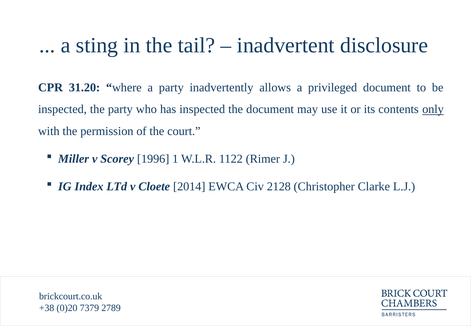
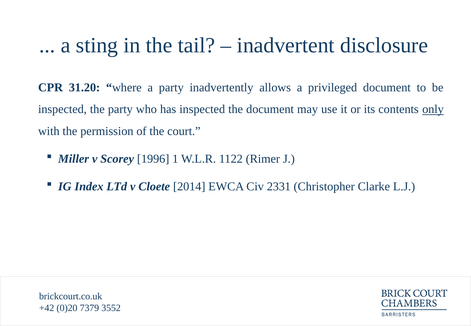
2128: 2128 -> 2331 (279, 187)
+38: +38 -> +42 (47, 308)
2789: 2789 -> 3552 (111, 308)
